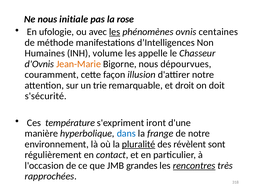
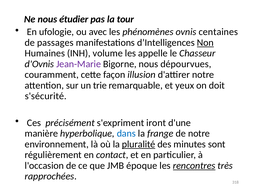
initiale: initiale -> étudier (74, 19)
rose: rose -> tour (125, 19)
les underline: present -> none (115, 32)
méthode: méthode -> passages (55, 42)
Non underline: none -> present (205, 42)
Jean-Marie colour: orange -> purple (79, 64)
droit: droit -> yeux (185, 85)
température: température -> précisément (70, 122)
révèlent: révèlent -> minutes (190, 144)
grandes: grandes -> époque (142, 165)
